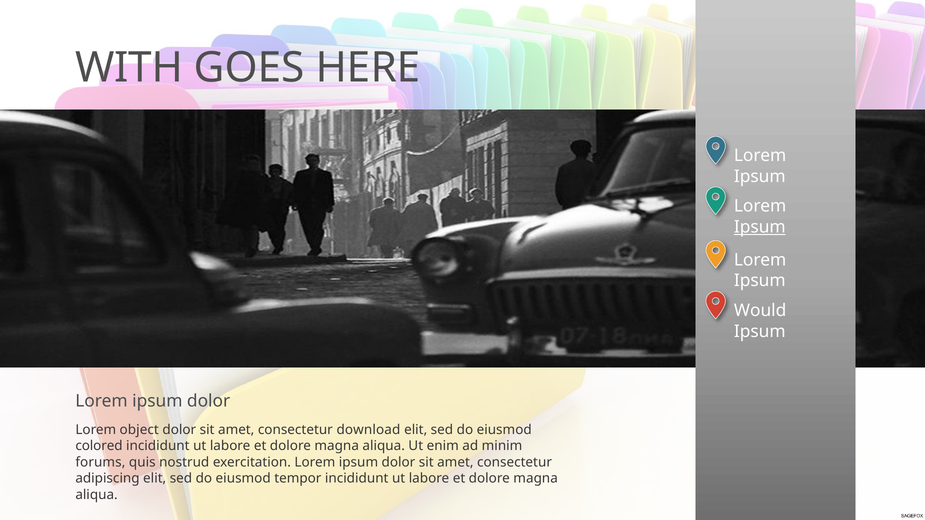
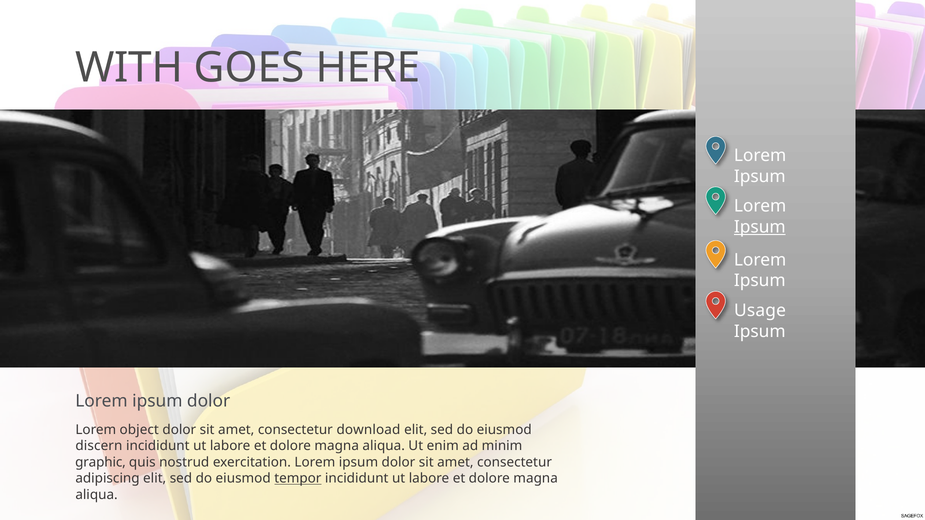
Would: Would -> Usage (760, 311)
colored: colored -> discern (99, 446)
forums: forums -> graphic (100, 462)
tempor underline: none -> present (298, 479)
